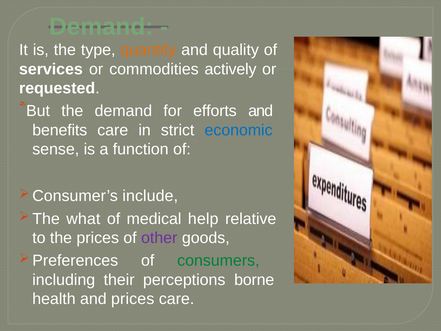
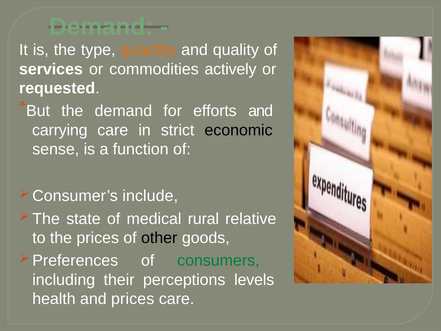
benefits: benefits -> carrying (60, 130)
economic colour: blue -> black (239, 130)
what: what -> state (83, 219)
help: help -> rural (203, 219)
other colour: purple -> black (159, 238)
borne: borne -> levels (254, 280)
